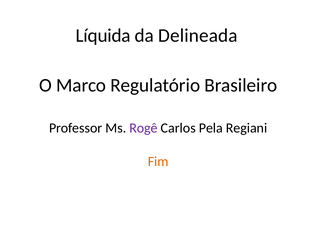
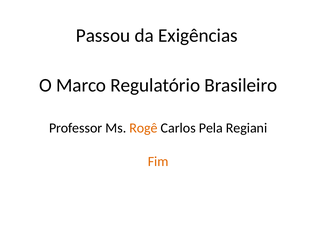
Líquida: Líquida -> Passou (103, 36)
Delineada: Delineada -> Exigências (198, 36)
Rogê colour: purple -> orange (144, 128)
